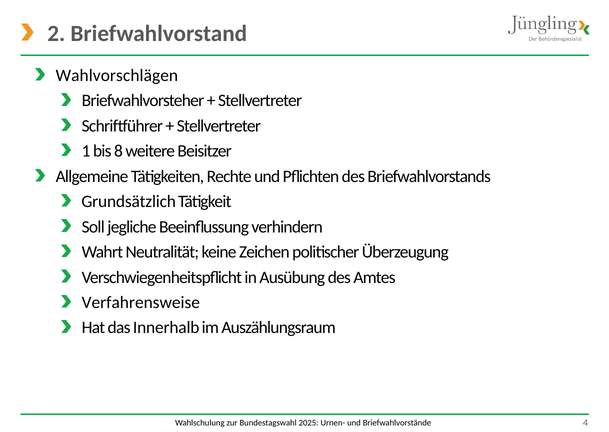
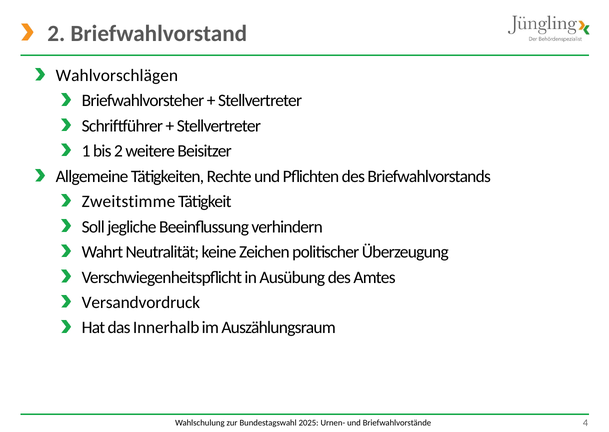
bis 8: 8 -> 2 (118, 151)
Grundsätzlich: Grundsätzlich -> Zweitstimme (129, 201)
Verfahrensweise: Verfahrensweise -> Versandvordruck (141, 302)
